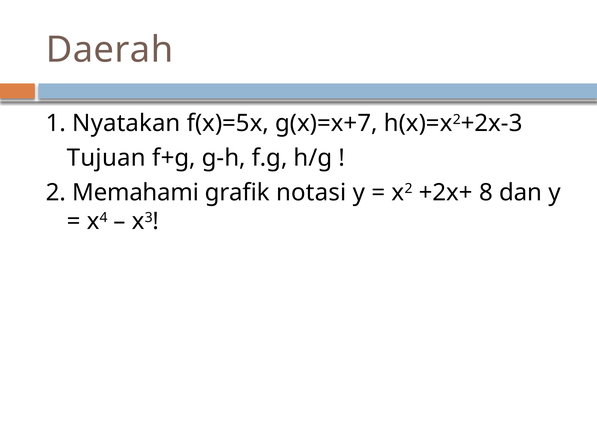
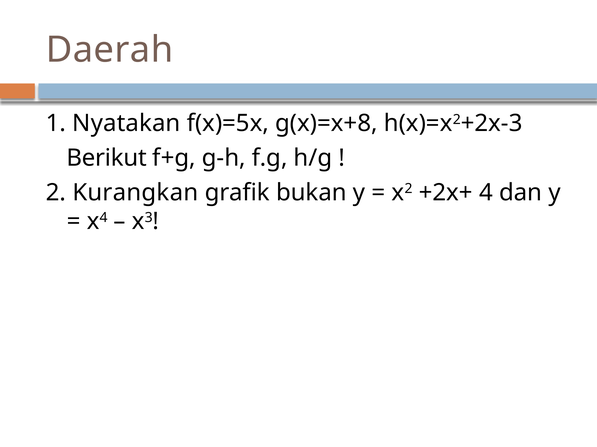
g(x)=x+7: g(x)=x+7 -> g(x)=x+8 (326, 124)
Tujuan: Tujuan -> Berikut (107, 158)
Memahami: Memahami -> Kurangkan (135, 193)
notasi: notasi -> bukan (311, 193)
8: 8 -> 4 (486, 193)
